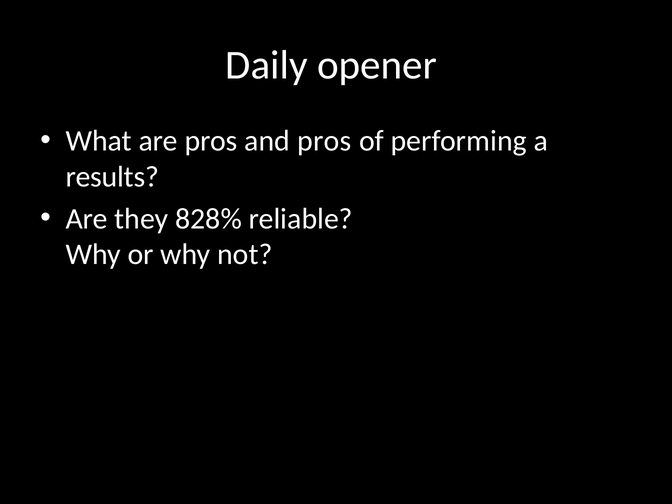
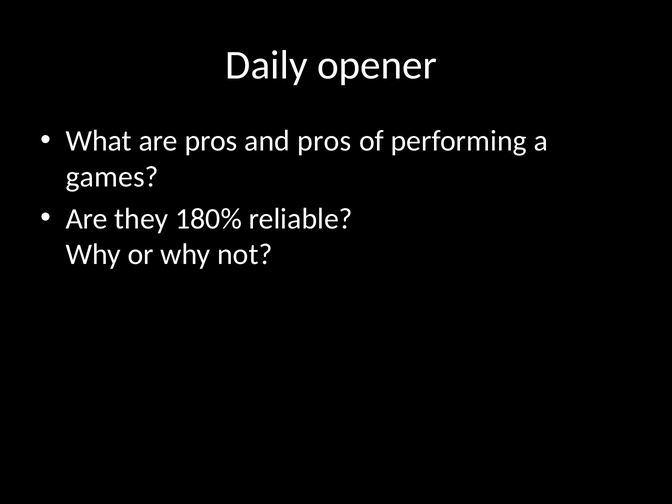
results: results -> games (112, 177)
828%: 828% -> 180% (208, 219)
